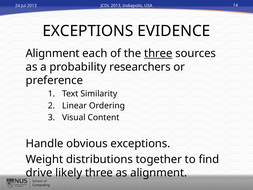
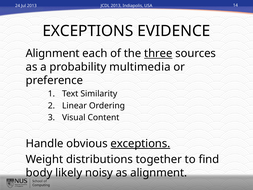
researchers: researchers -> multimedia (140, 67)
exceptions underline: none -> present (140, 143)
drive: drive -> body (39, 173)
likely three: three -> noisy (99, 173)
